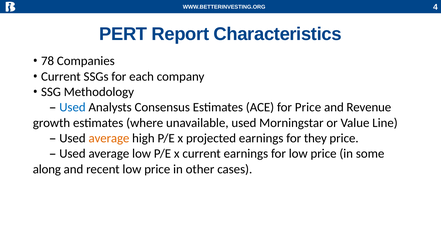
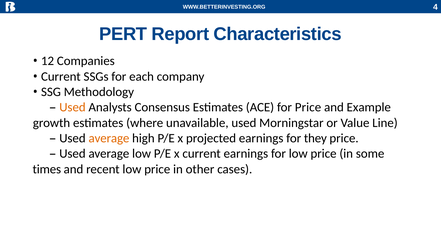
78: 78 -> 12 (48, 61)
Used colour: blue -> orange (72, 107)
Revenue: Revenue -> Example (369, 107)
along: along -> times (47, 169)
